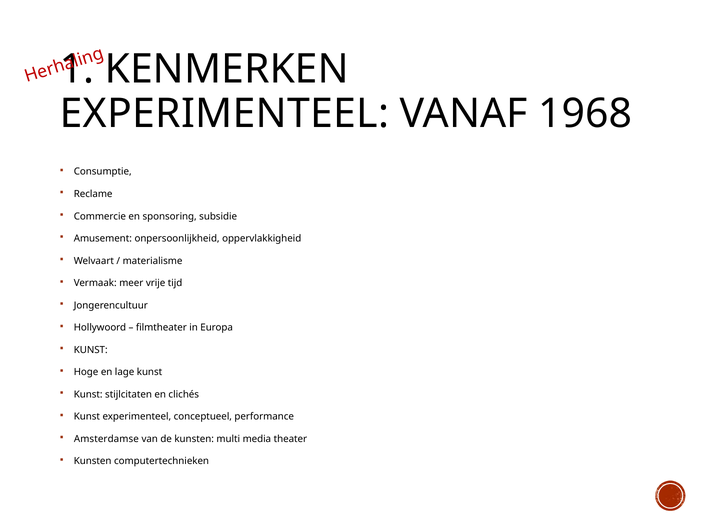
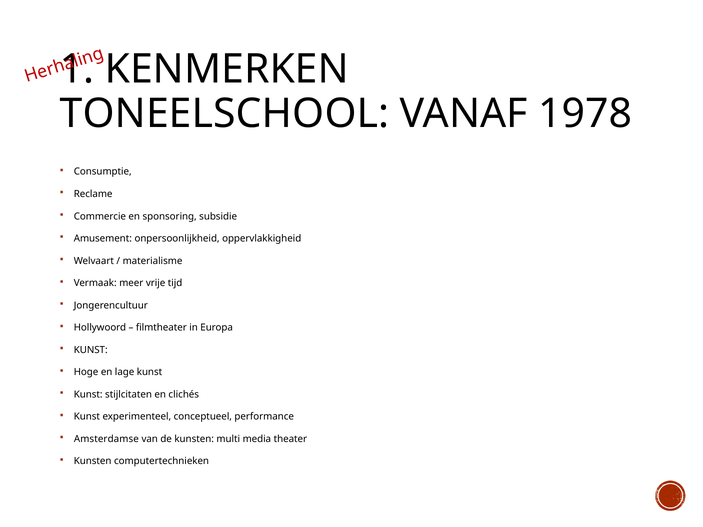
EXPERIMENTEEL: EXPERIMENTEEL -> TONEELSCHOOL (225, 114)
1968: 1968 -> 1978 (585, 114)
